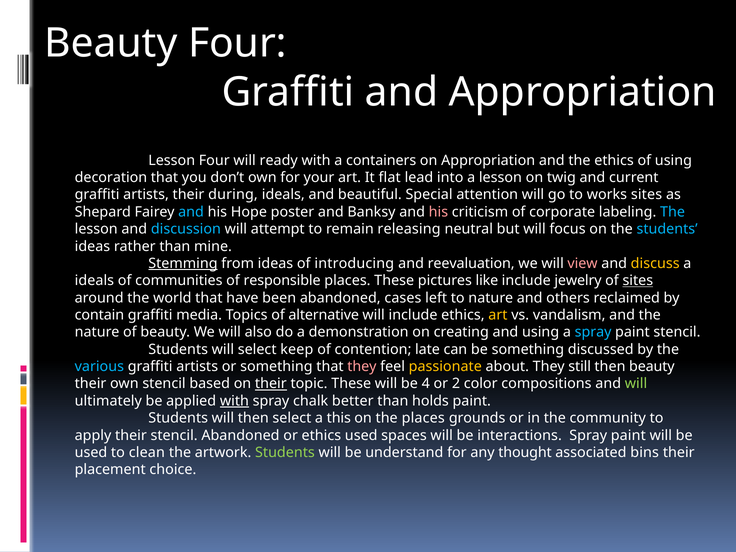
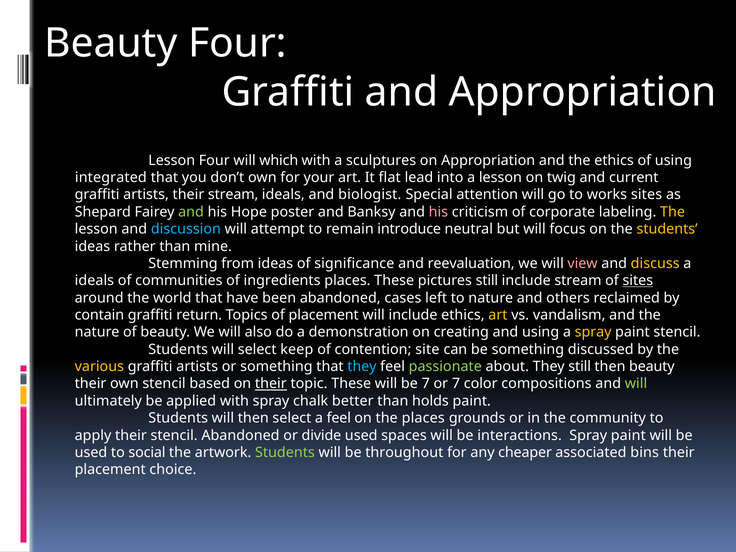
ready: ready -> which (279, 160)
containers: containers -> sculptures (381, 160)
decoration: decoration -> integrated (111, 178)
their during: during -> stream (233, 195)
beautiful: beautiful -> biologist (370, 195)
and colour: light blue -> light green (191, 212)
The colour: light blue -> yellow (673, 212)
releasing: releasing -> introduce (409, 229)
students colour: light blue -> yellow (667, 229)
Stemming underline: present -> none (183, 263)
introducing: introducing -> significance (354, 263)
responsible: responsible -> ingredients (282, 281)
pictures like: like -> still (487, 281)
include jewelry: jewelry -> stream (578, 281)
media: media -> return (199, 315)
of alternative: alternative -> placement (324, 315)
spray colour: light blue -> yellow (593, 332)
late: late -> site (427, 349)
various colour: light blue -> yellow (99, 367)
they colour: pink -> light blue (362, 367)
passionate colour: yellow -> light green (445, 367)
be 4: 4 -> 7 (426, 384)
or 2: 2 -> 7 (456, 384)
with underline: present -> none (234, 401)
a this: this -> feel (339, 418)
or ethics: ethics -> divide (321, 435)
clean: clean -> social (147, 452)
understand: understand -> throughout (404, 452)
thought: thought -> cheaper (525, 452)
